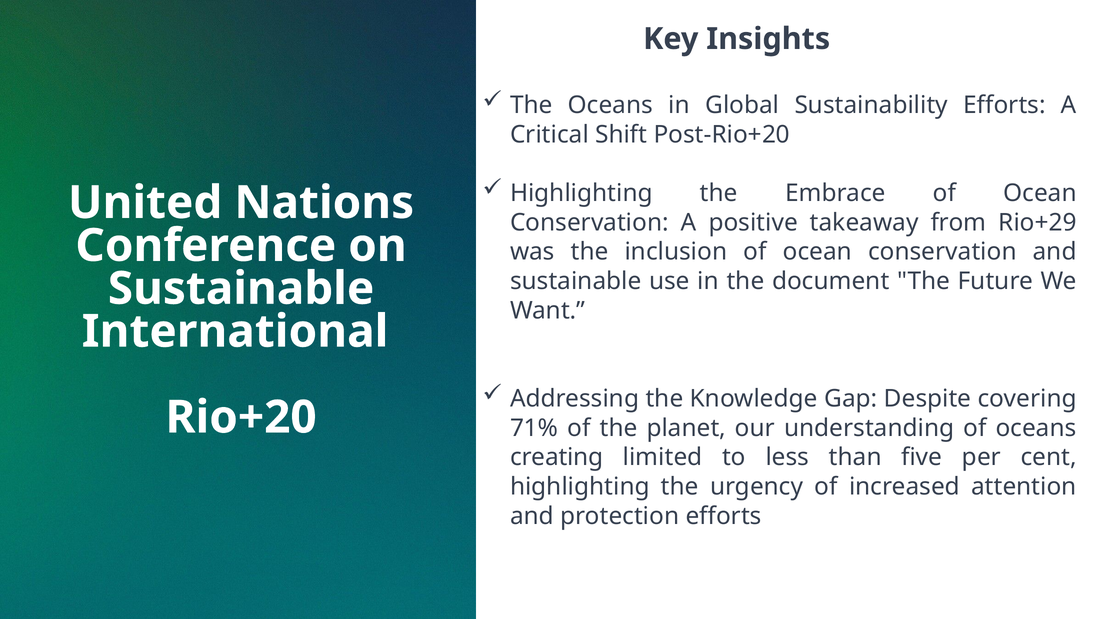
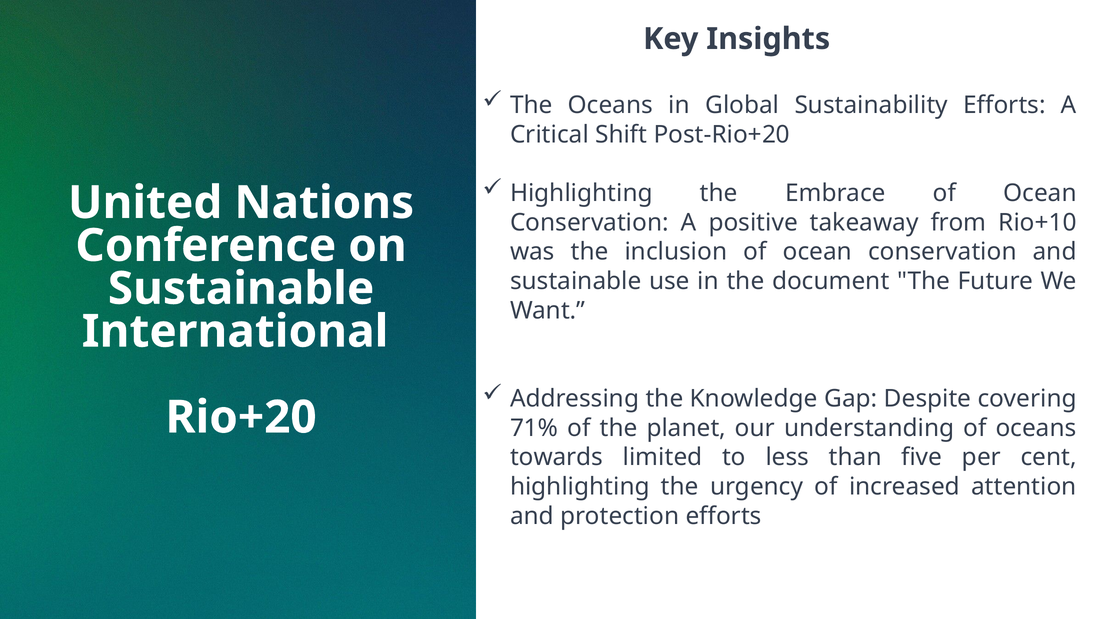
Rio+29: Rio+29 -> Rio+10 (1037, 223)
creating: creating -> towards (557, 458)
